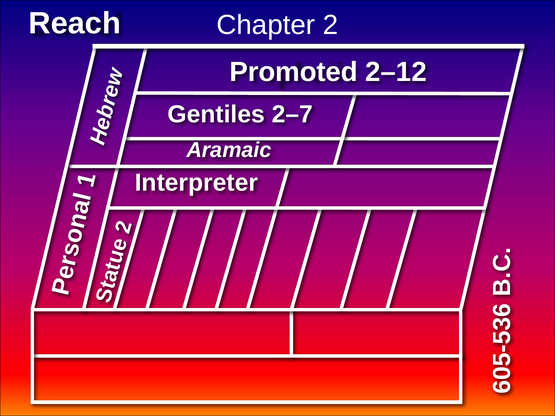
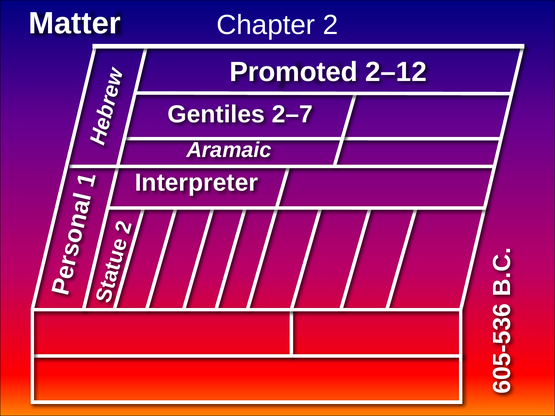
Reach: Reach -> Matter (75, 23)
